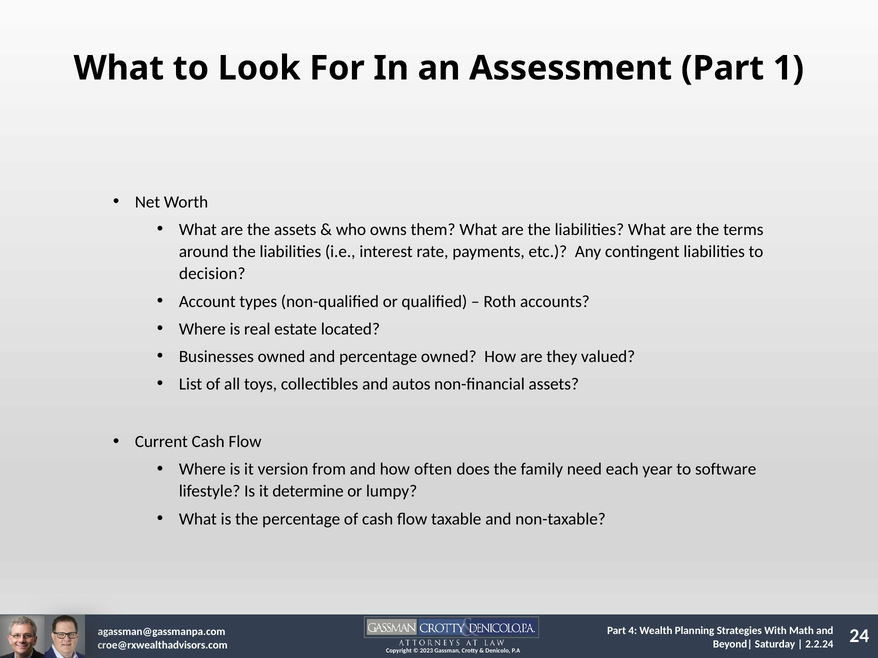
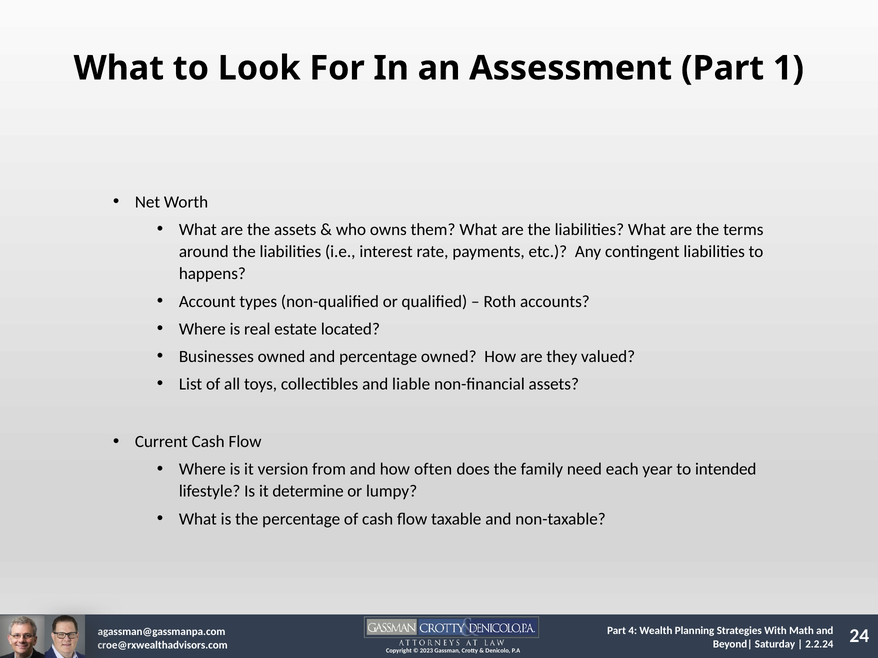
decision: decision -> happens (212, 274)
autos: autos -> liable (411, 384)
software: software -> intended (726, 470)
